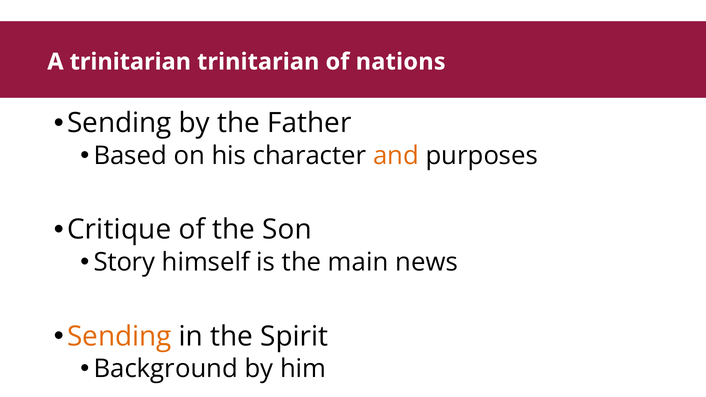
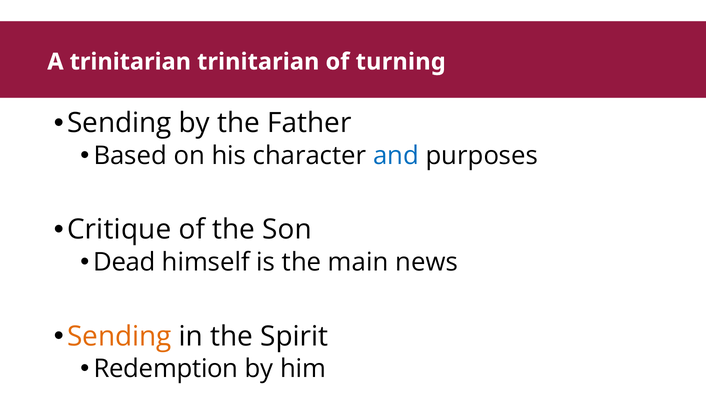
nations: nations -> turning (401, 62)
and colour: orange -> blue (396, 156)
Story: Story -> Dead (124, 263)
Background: Background -> Redemption (166, 369)
